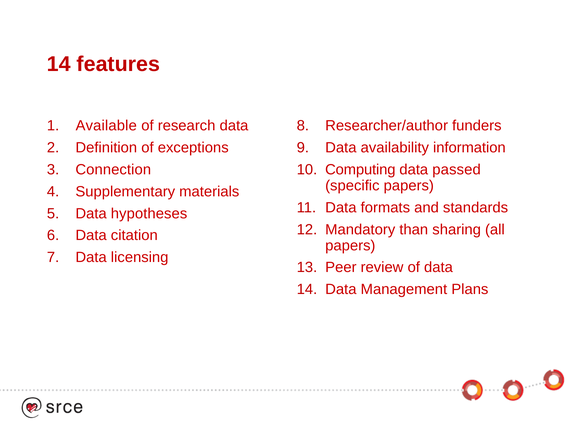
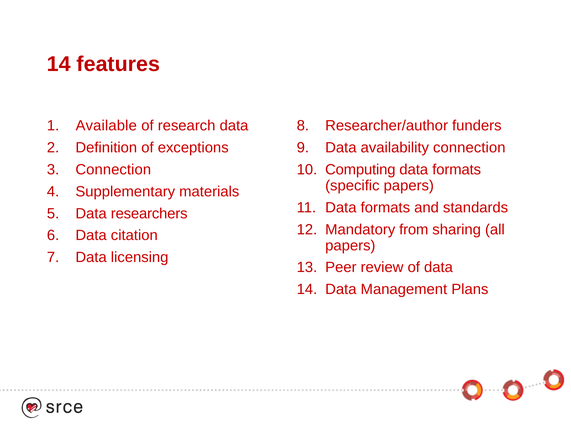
availability information: information -> connection (469, 148)
passed: passed -> formats (457, 170)
hypotheses: hypotheses -> researchers (149, 214)
than: than -> from (414, 230)
